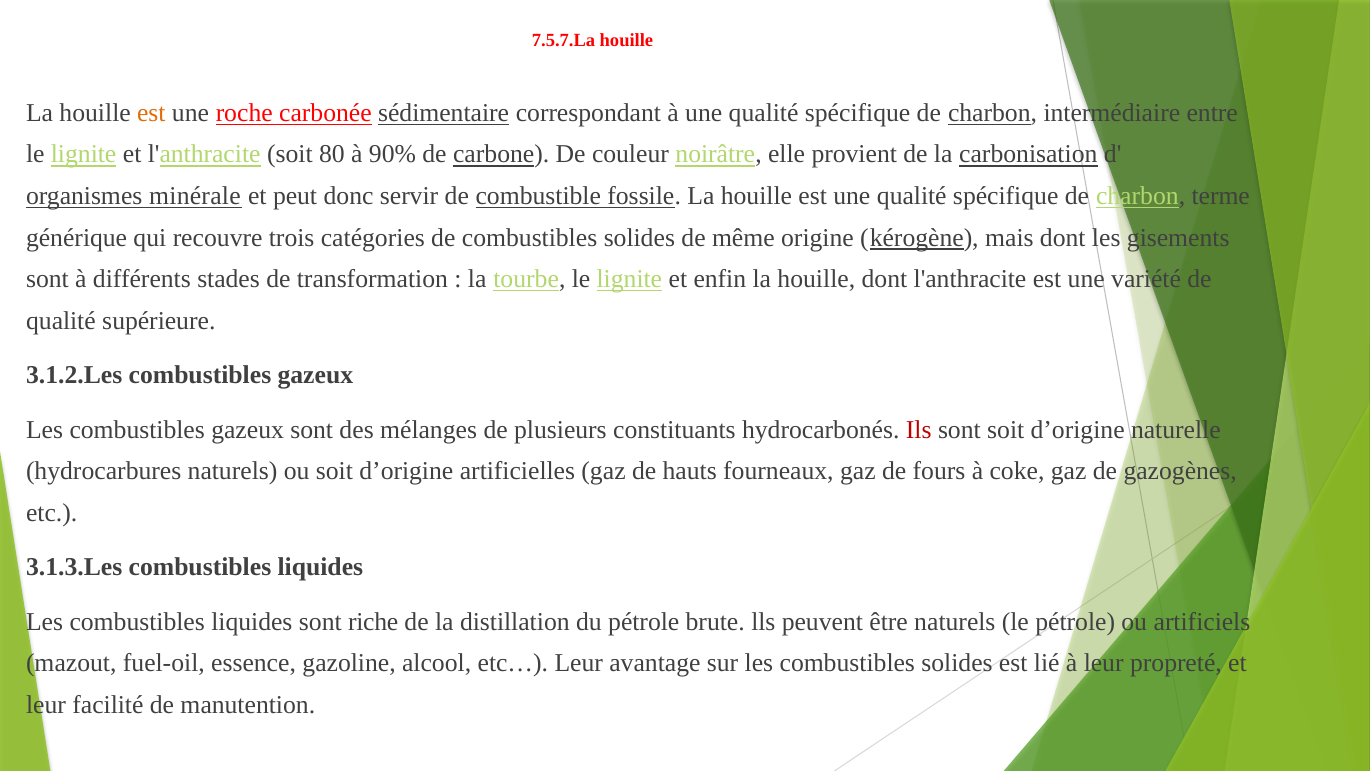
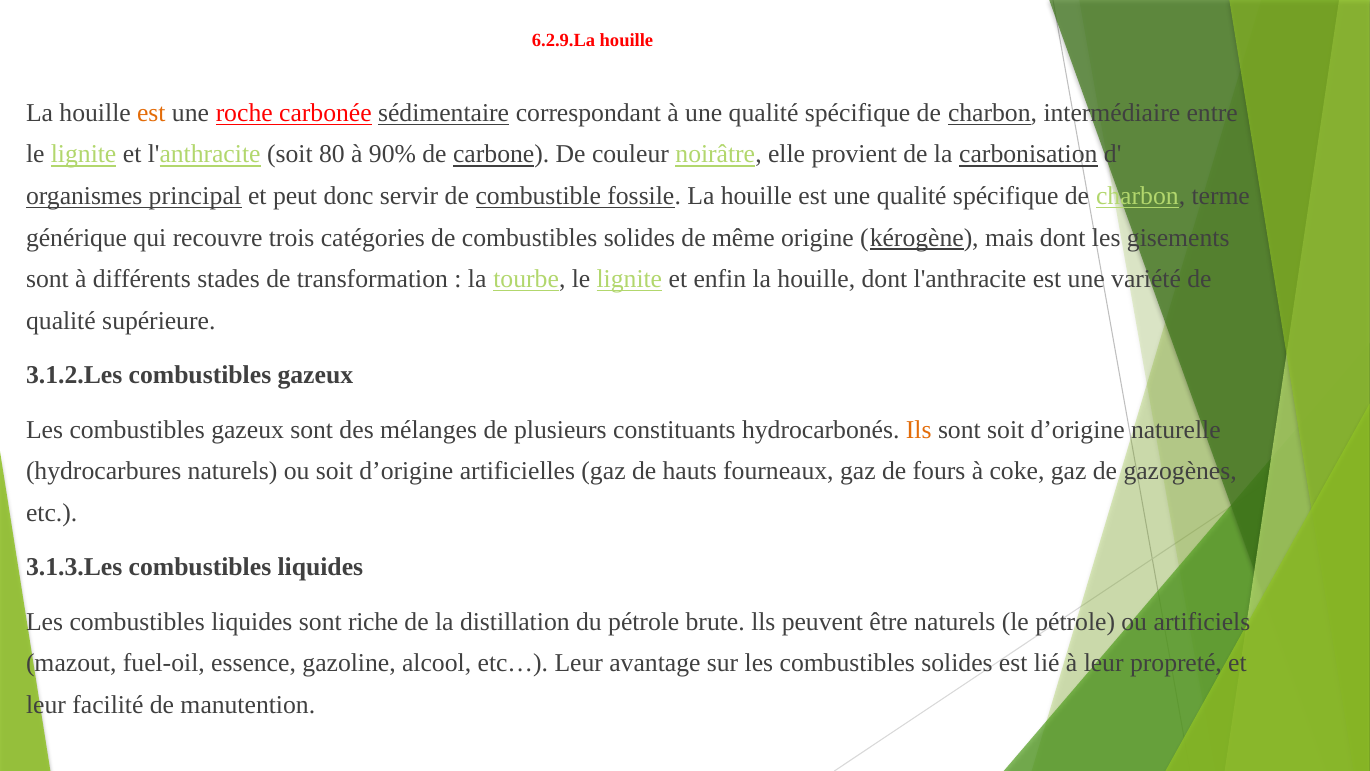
7.5.7.La: 7.5.7.La -> 6.2.9.La (564, 40)
minérale: minérale -> principal (195, 196)
Ils colour: red -> orange (919, 430)
